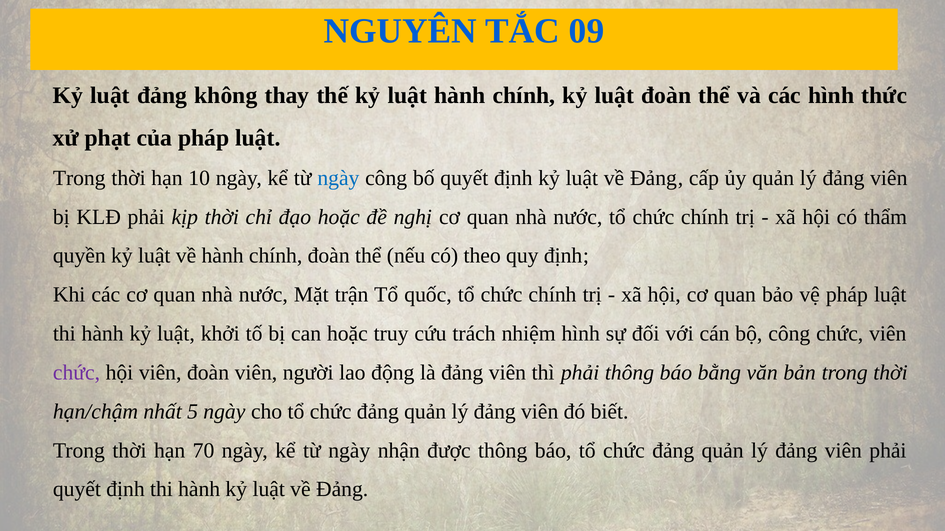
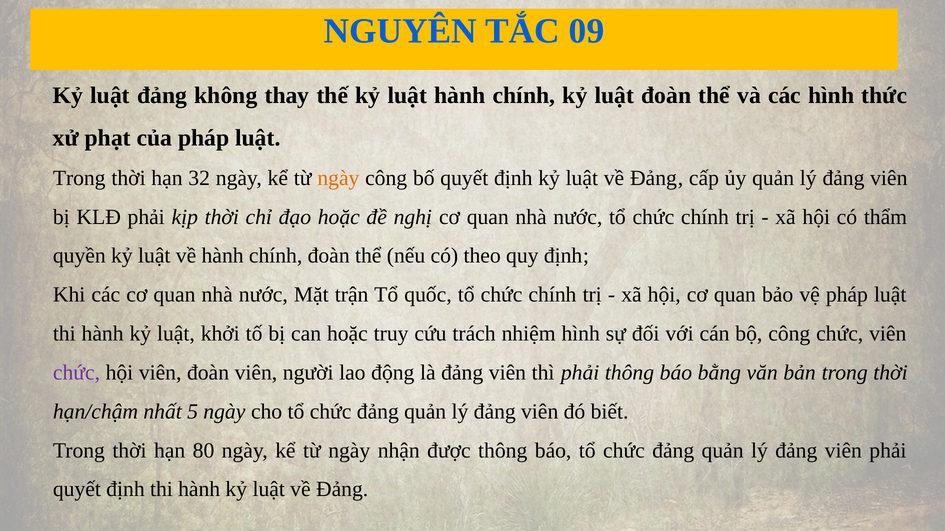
10: 10 -> 32 (199, 178)
ngày colour: blue -> orange (338, 178)
70: 70 -> 80 (204, 451)
